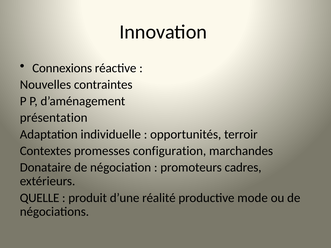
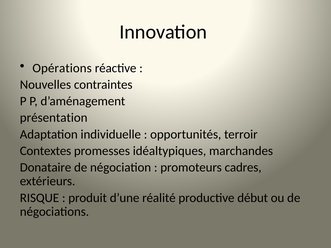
Connexions: Connexions -> Opérations (62, 68)
configuration: configuration -> idéaltypiques (169, 151)
QUELLE: QUELLE -> RISQUE (40, 198)
mode: mode -> début (253, 198)
